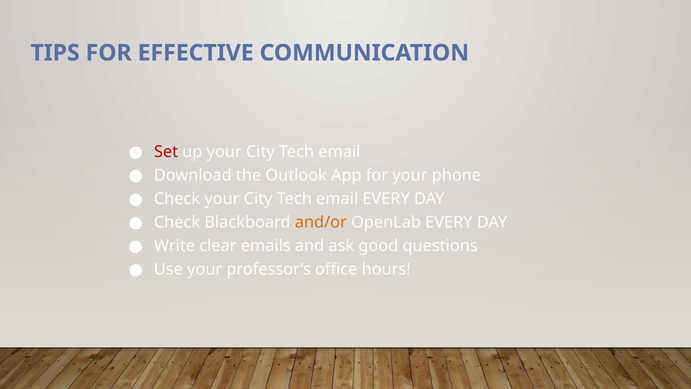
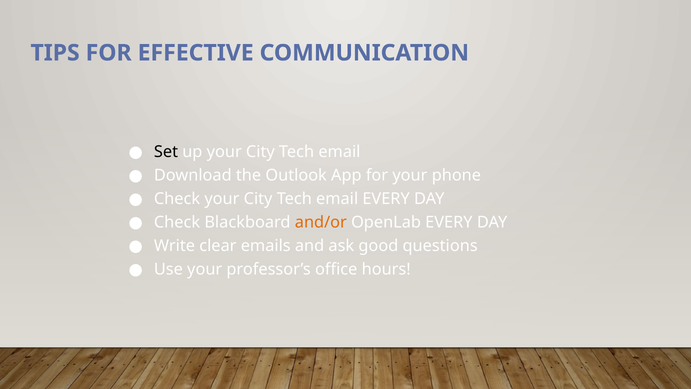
Set colour: red -> black (166, 152)
